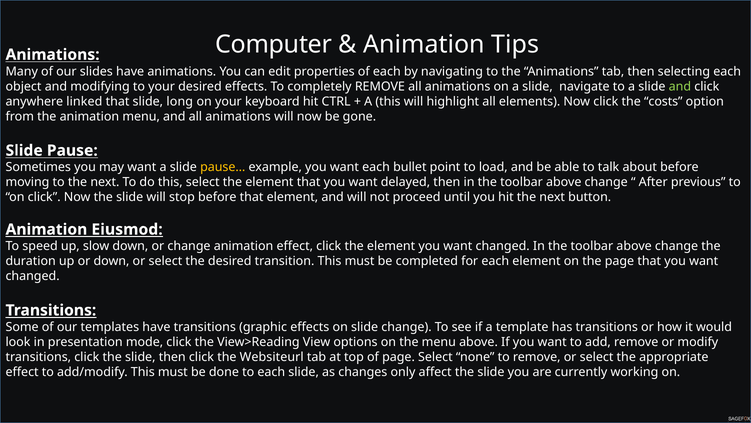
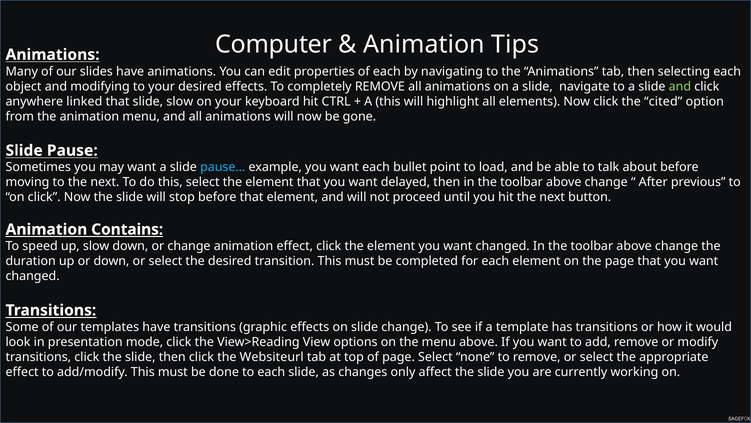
slide long: long -> slow (180, 101)
costs: costs -> cited (663, 101)
pause… colour: yellow -> light blue (223, 167)
Eiusmod: Eiusmod -> Contains (127, 229)
